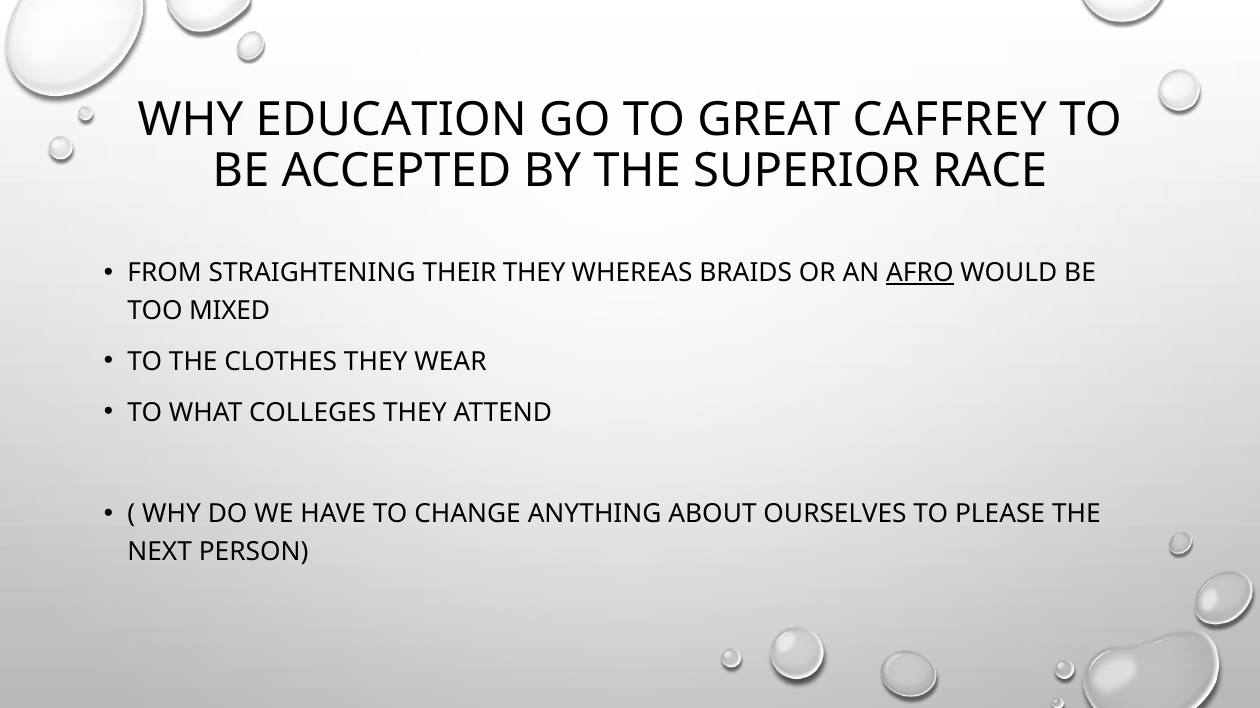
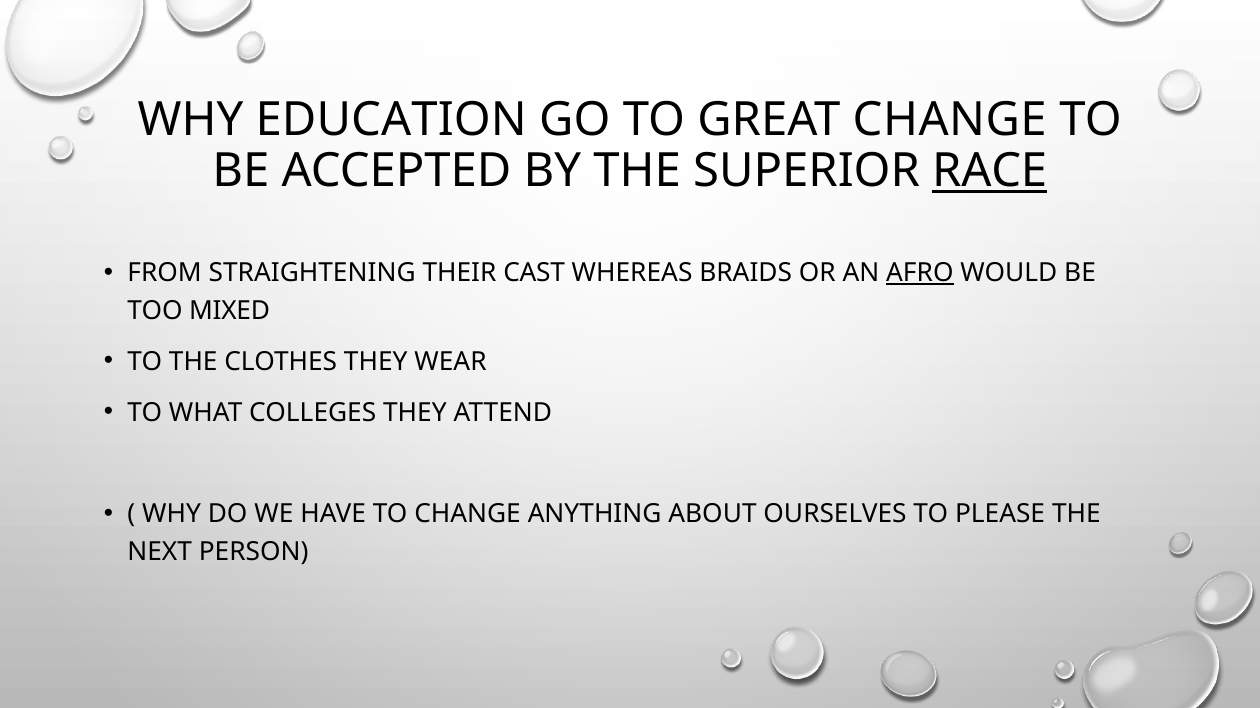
GREAT CAFFREY: CAFFREY -> CHANGE (950, 121)
RACE underline: none -> present (990, 172)
THEIR THEY: THEY -> CAST (534, 273)
